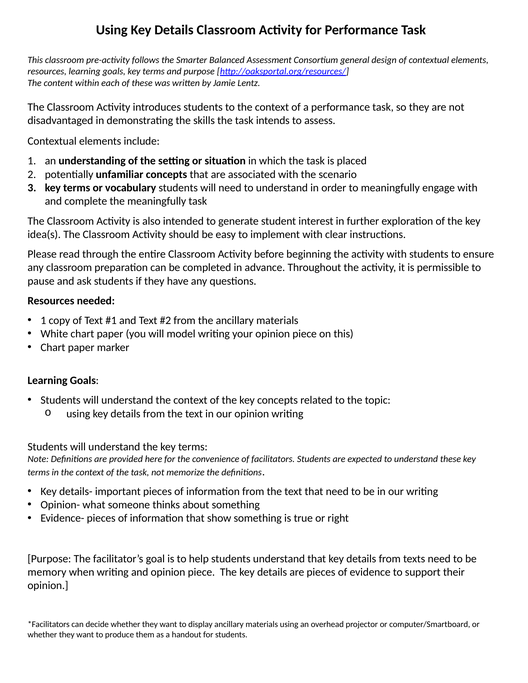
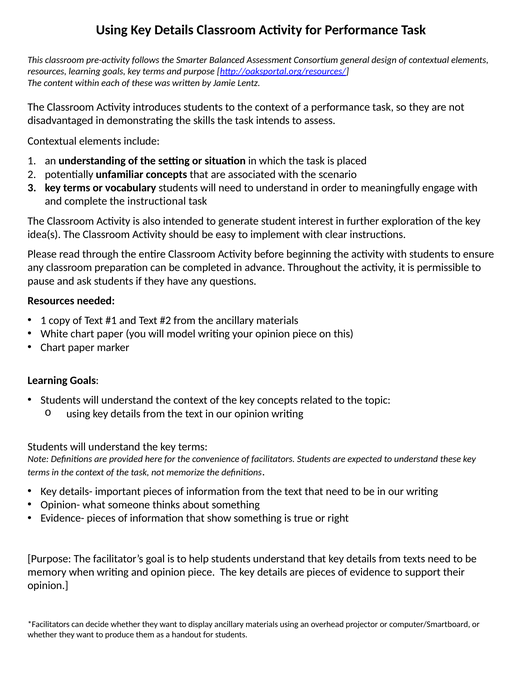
the meaningfully: meaningfully -> instructional (157, 201)
